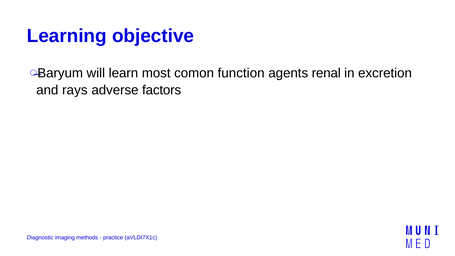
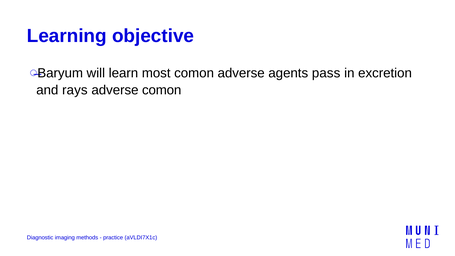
comon function: function -> adverse (241, 73)
renal: renal -> pass (326, 73)
adverse factors: factors -> comon (162, 90)
